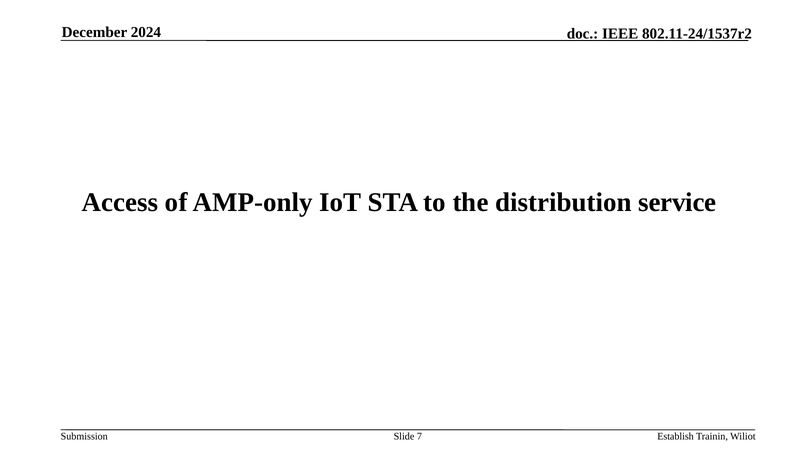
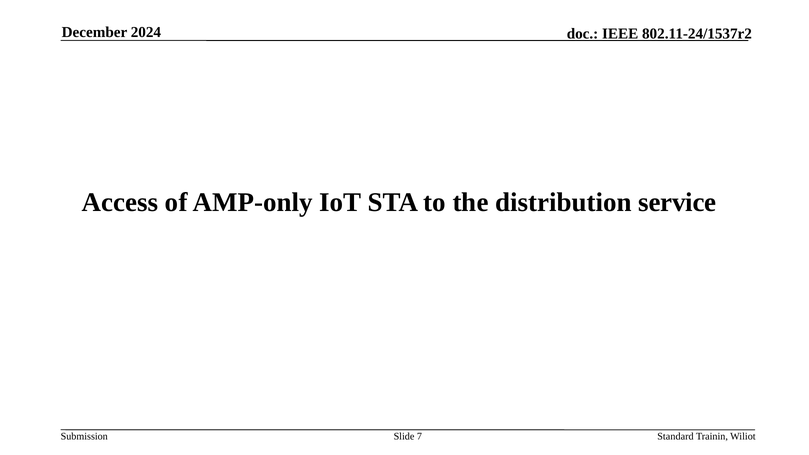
Establish: Establish -> Standard (675, 436)
